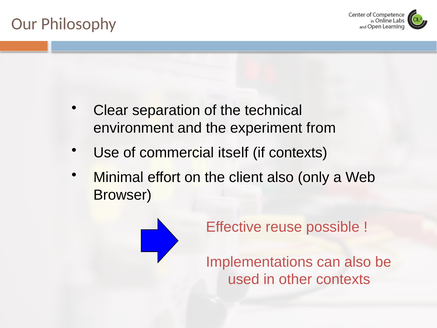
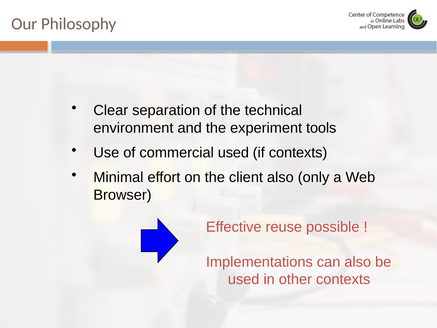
from: from -> tools (321, 128)
commercial itself: itself -> used (233, 153)
